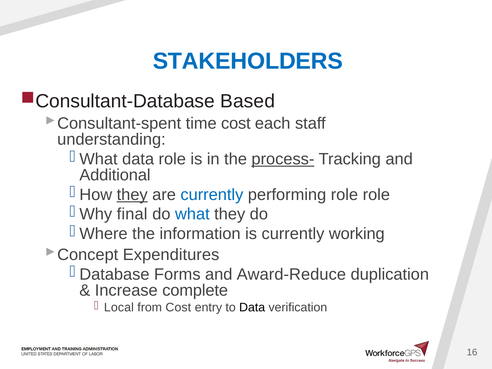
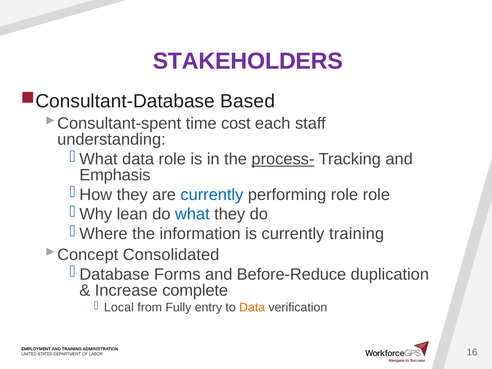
STAKEHOLDERS colour: blue -> purple (248, 61)
Additional: Additional -> Emphasis (115, 175)
they underline: present -> none (132, 195)
final: final -> lean (132, 214)
working: working -> training (357, 234)
Expenditures: Expenditures -> Consolidated (171, 255)
Award-Reduce: Award-Reduce -> Before-Reduce (291, 274)
from Cost: Cost -> Fully (178, 307)
Data colour: black -> orange (252, 307)
